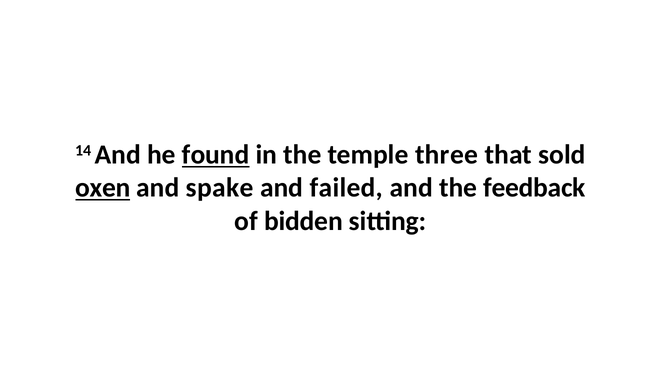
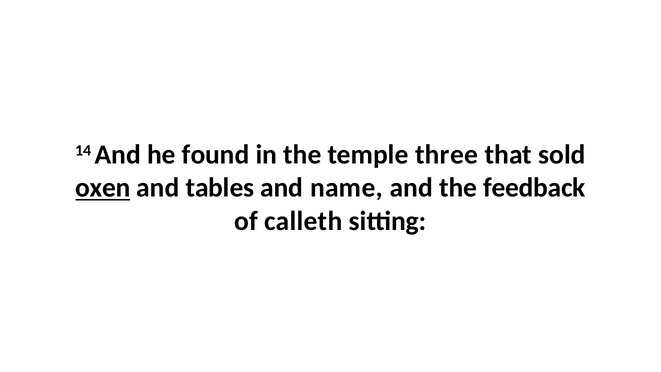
found underline: present -> none (216, 155)
spake: spake -> tables (220, 188)
failed: failed -> name (346, 188)
bidden: bidden -> calleth (303, 221)
